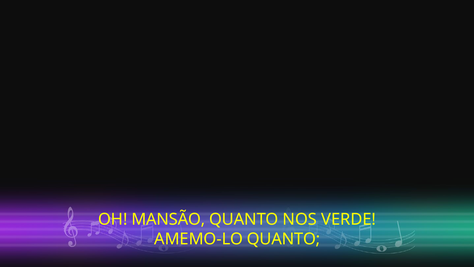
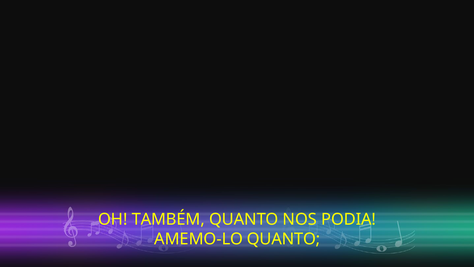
MANSÃO: MANSÃO -> TAMBÉM (168, 219)
VERDE: VERDE -> PODIA (349, 219)
